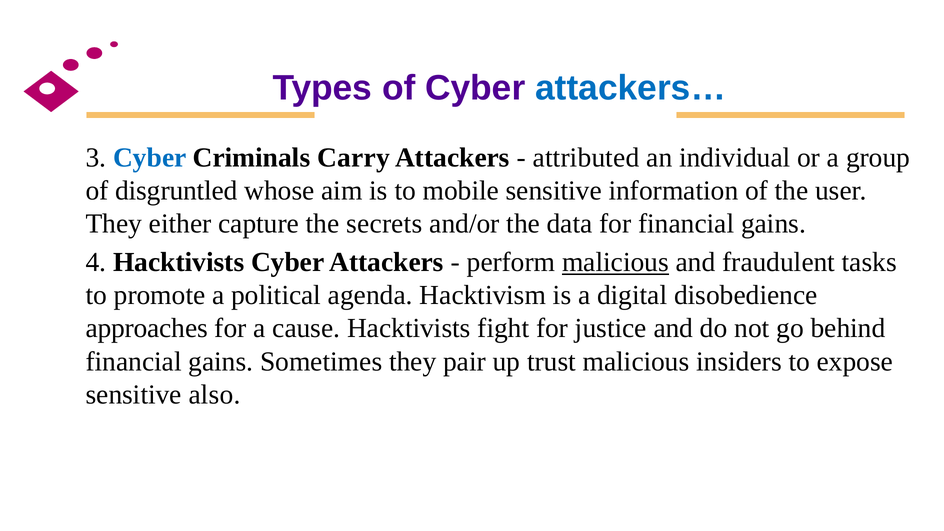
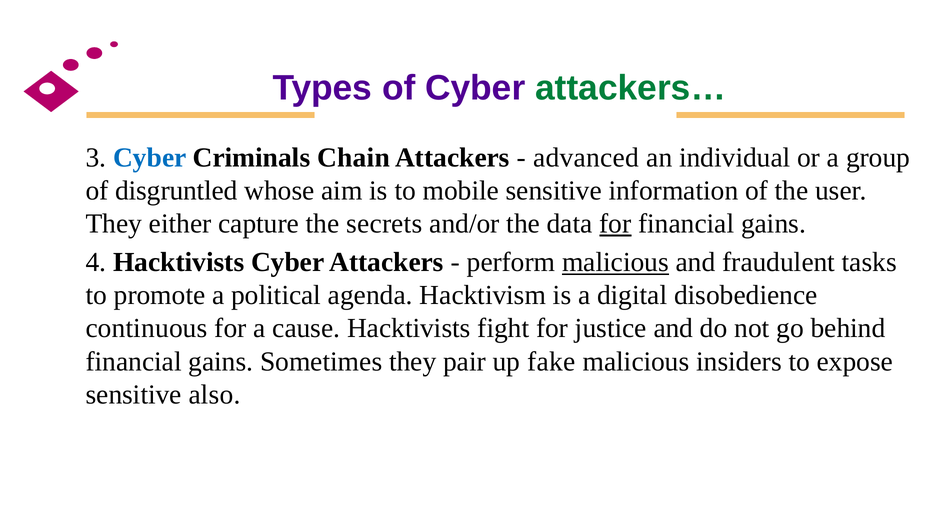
attackers… colour: blue -> green (631, 88)
Carry: Carry -> Chain (354, 158)
attributed: attributed -> advanced (586, 158)
for underline: none -> present (615, 224)
approaches: approaches -> continuous (147, 328)
trust: trust -> fake (551, 361)
